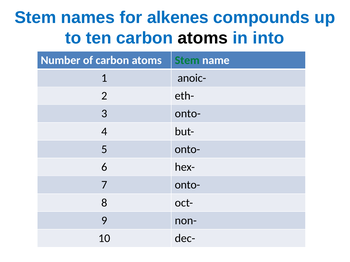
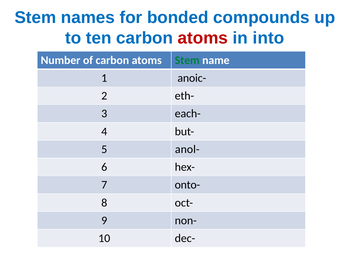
alkenes: alkenes -> bonded (178, 18)
atoms colour: black -> red (203, 38)
3 onto-: onto- -> each- (188, 114)
5 onto-: onto- -> anol- (187, 150)
